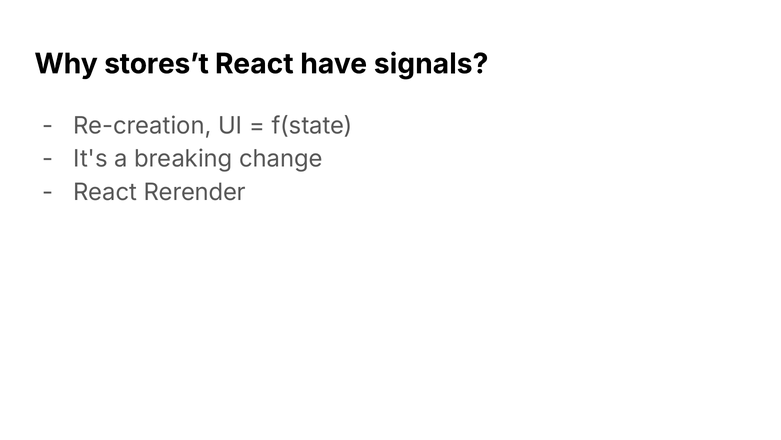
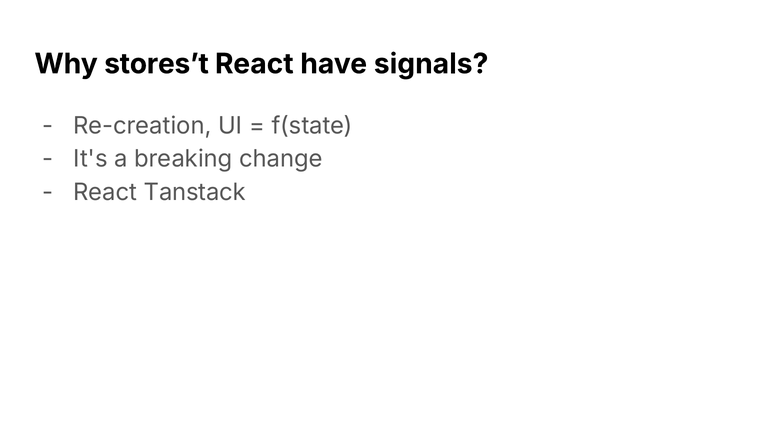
Rerender: Rerender -> Tanstack (195, 192)
